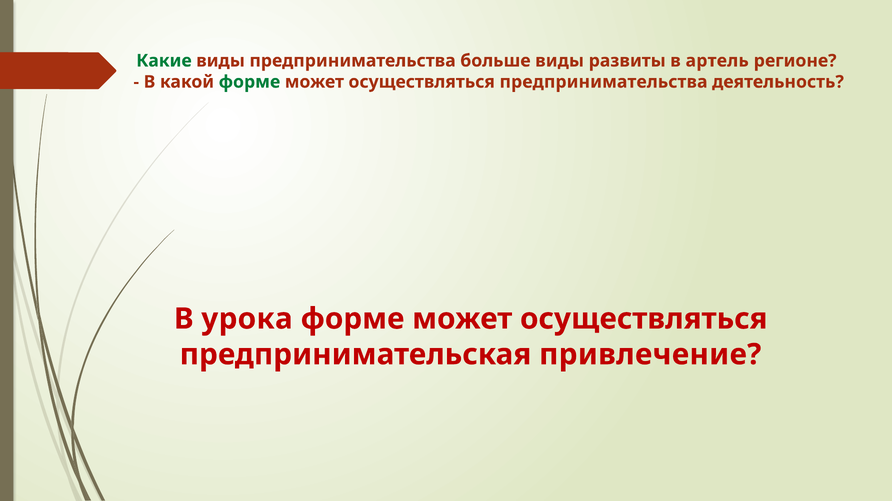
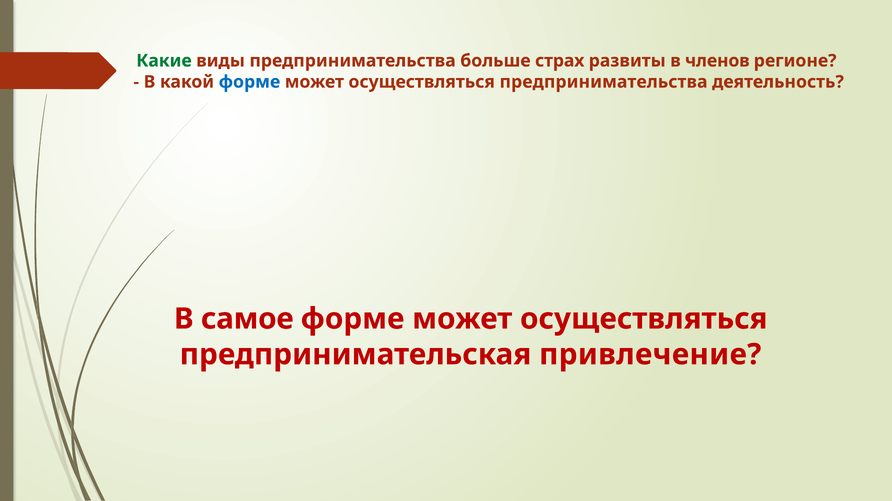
больше виды: виды -> страх (560, 61)
артель: артель -> членов (717, 61)
форме colour: green -> blue (249, 82)
урока: урока -> самое (247, 319)
